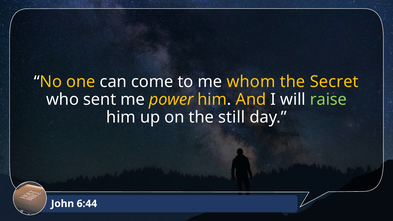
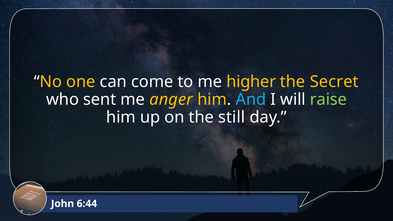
whom: whom -> higher (251, 82)
power: power -> anger (171, 99)
And colour: yellow -> light blue (251, 99)
